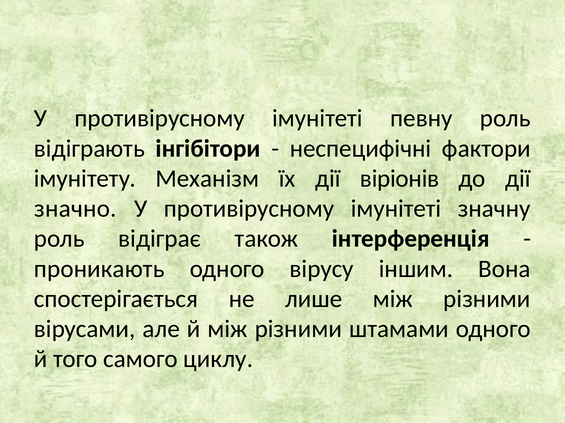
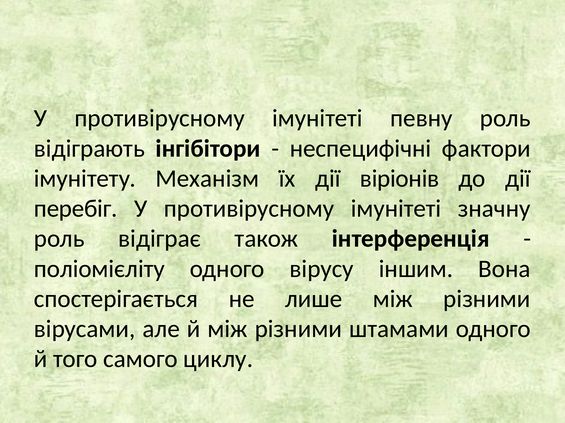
значно: значно -> перебіг (76, 209)
проникають: проникають -> поліомієліту (99, 269)
